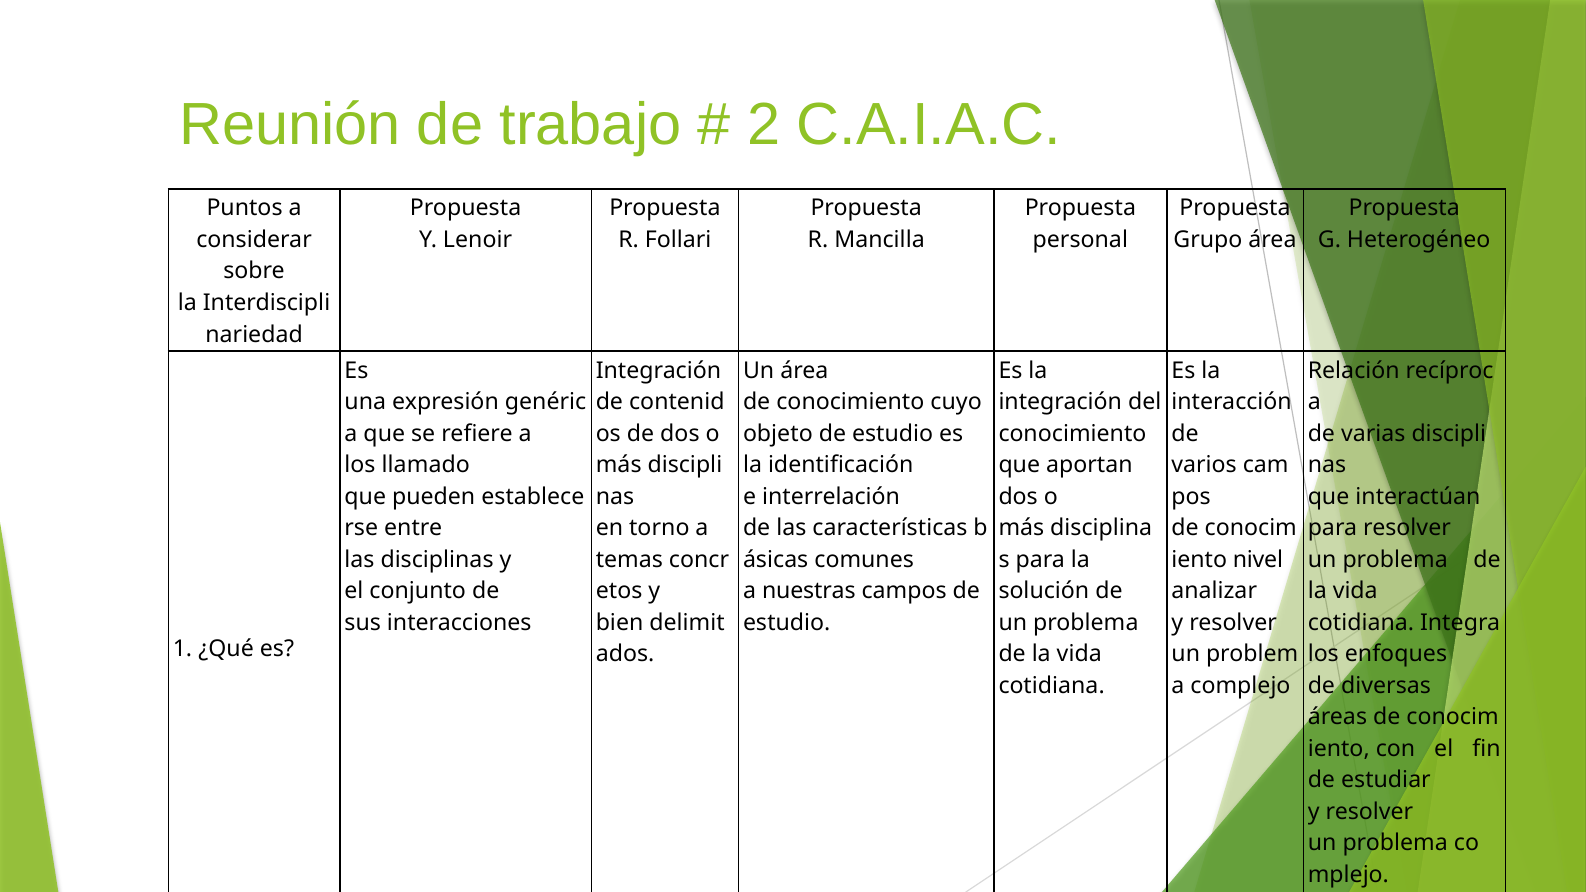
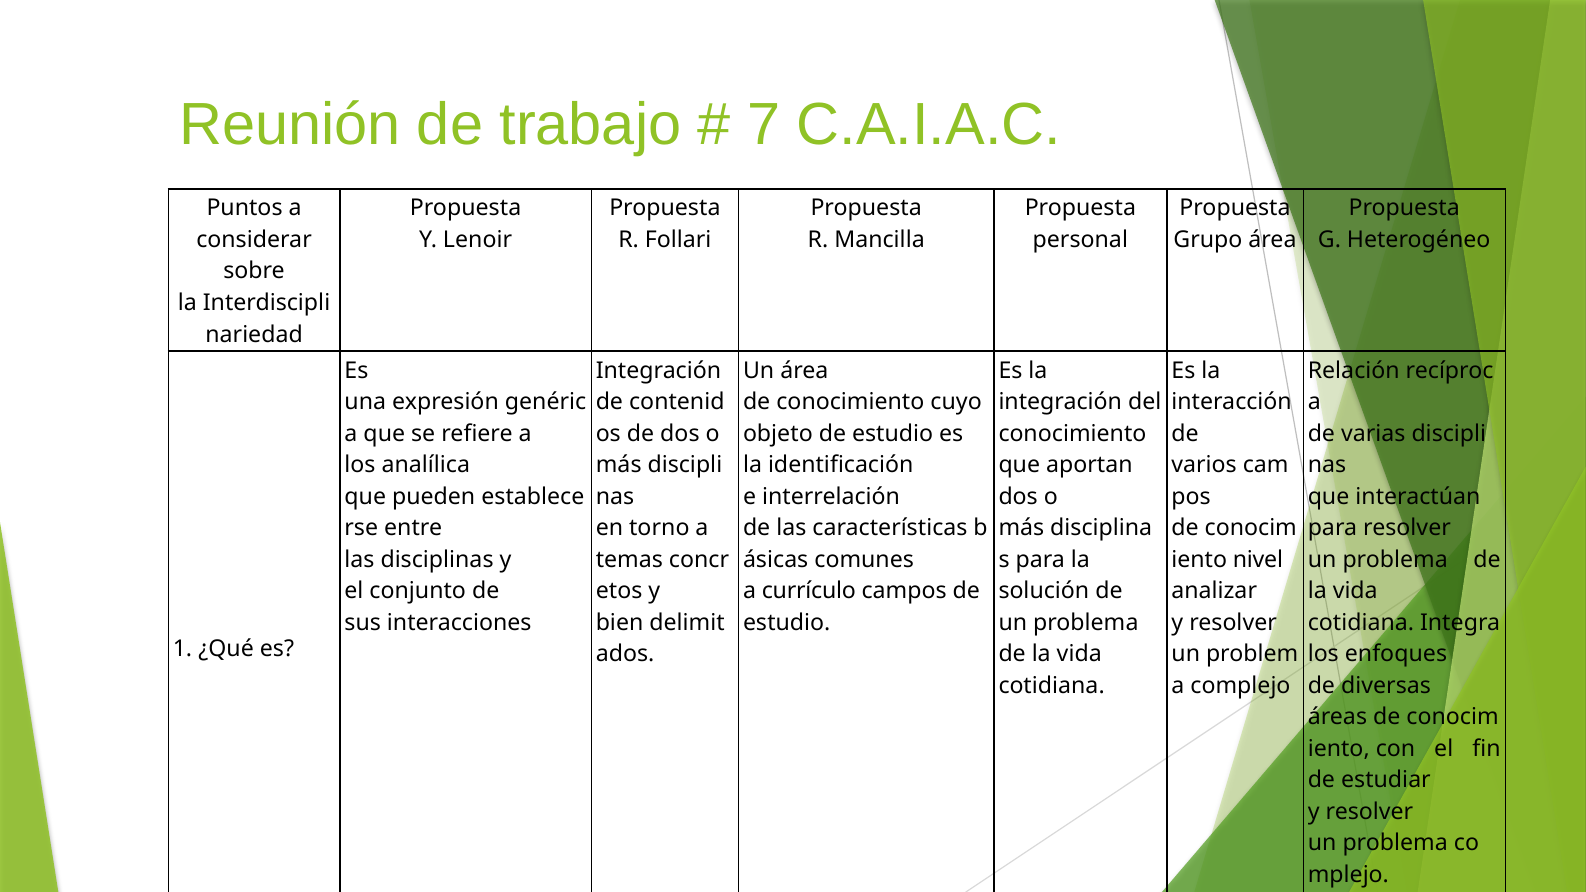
2: 2 -> 7 (764, 125)
llamado: llamado -> analílica (426, 465)
nuestras: nuestras -> currículo (809, 591)
